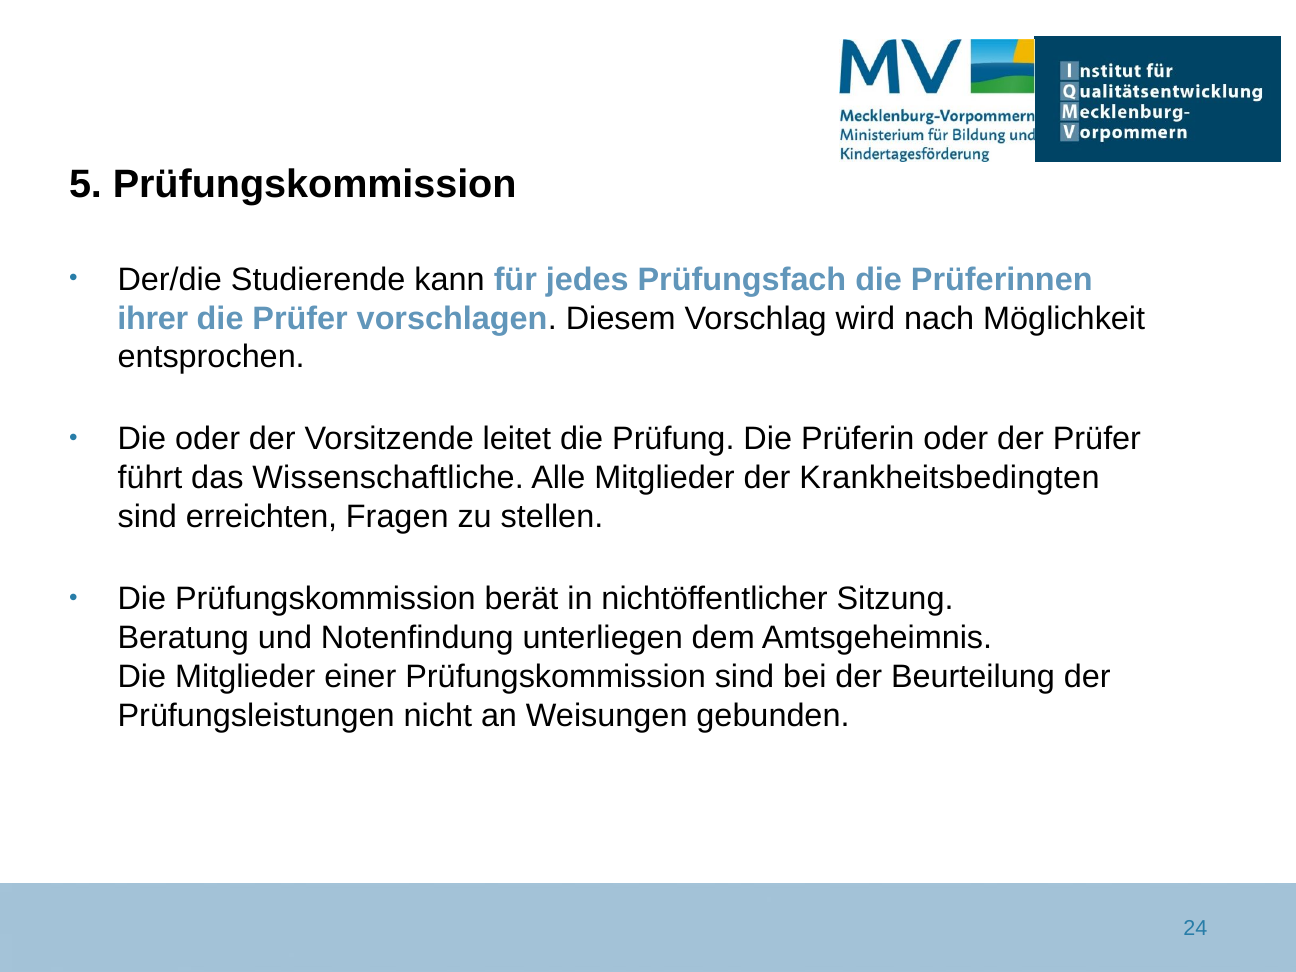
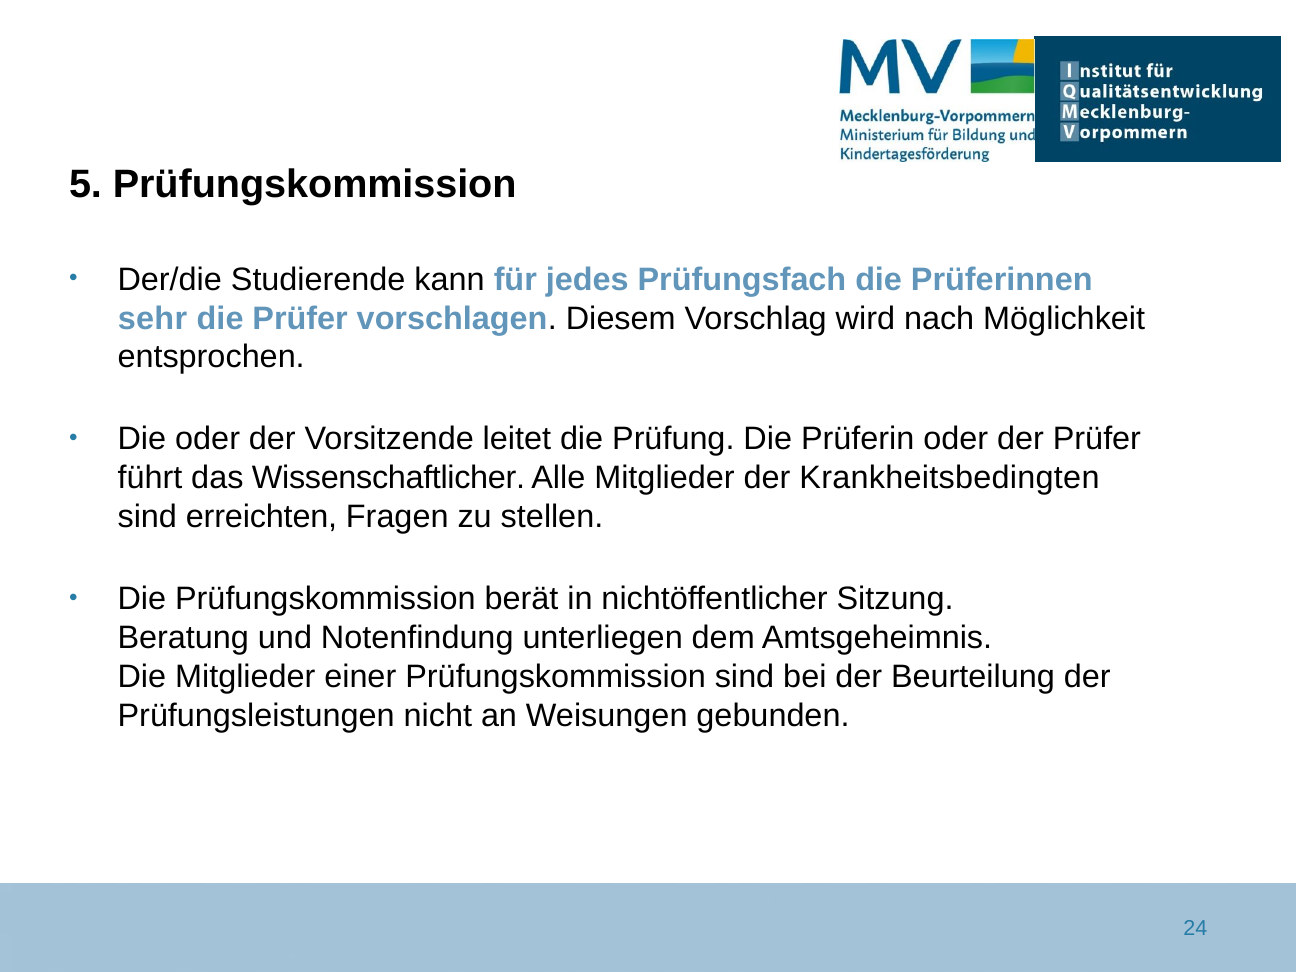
ihrer: ihrer -> sehr (153, 318)
Wissenschaftliche: Wissenschaftliche -> Wissenschaftlicher (388, 478)
